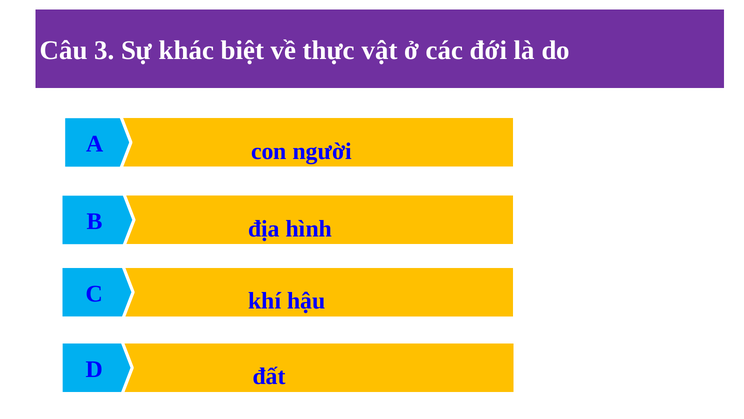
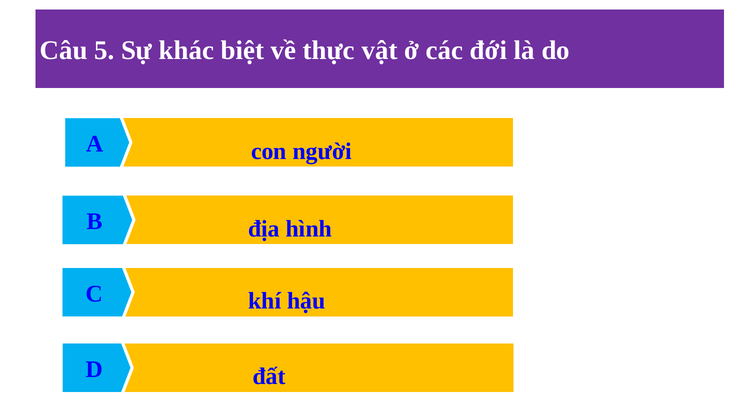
3: 3 -> 5 (104, 51)
